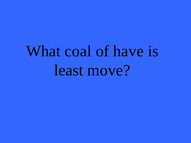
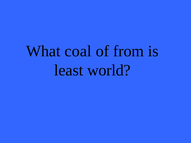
have: have -> from (128, 51)
move: move -> world (109, 70)
